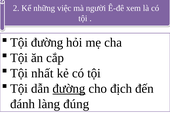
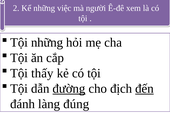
Tội đường: đường -> những (47, 42)
nhất: nhất -> thấy (42, 73)
đến underline: none -> present (144, 88)
